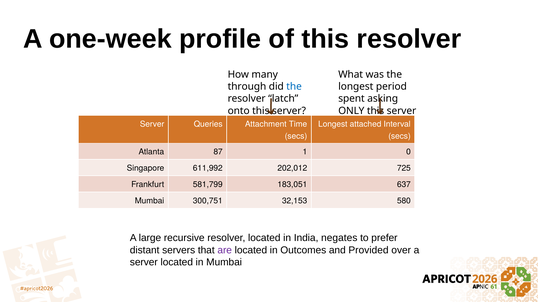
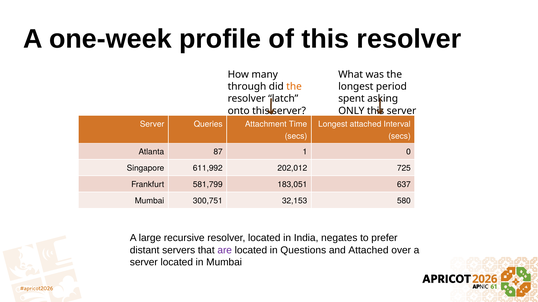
the colour: blue -> orange (294, 87)
Outcomes: Outcomes -> Questions (303, 251)
and Provided: Provided -> Attached (369, 251)
